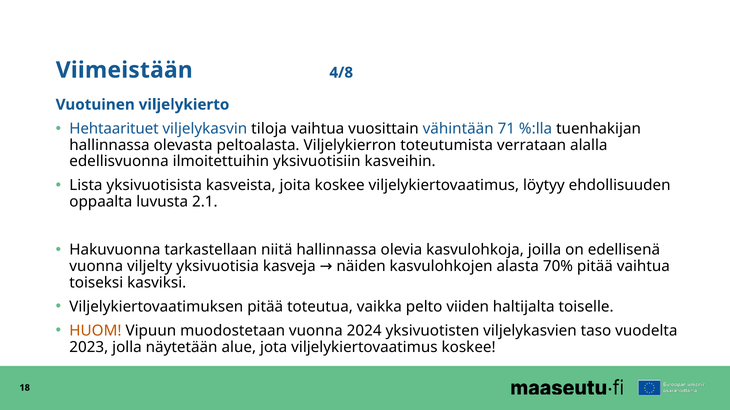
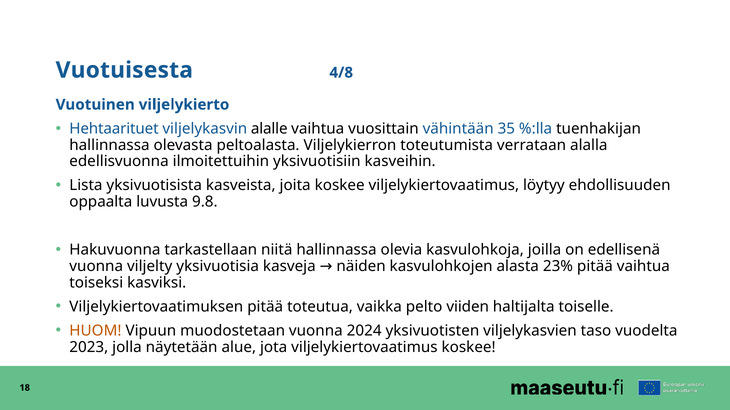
Viimeistään: Viimeistään -> Vuotuisesta (124, 70)
tiloja: tiloja -> alalle (269, 129)
71: 71 -> 35 (506, 129)
2.1: 2.1 -> 9.8 (205, 202)
70%: 70% -> 23% (558, 267)
